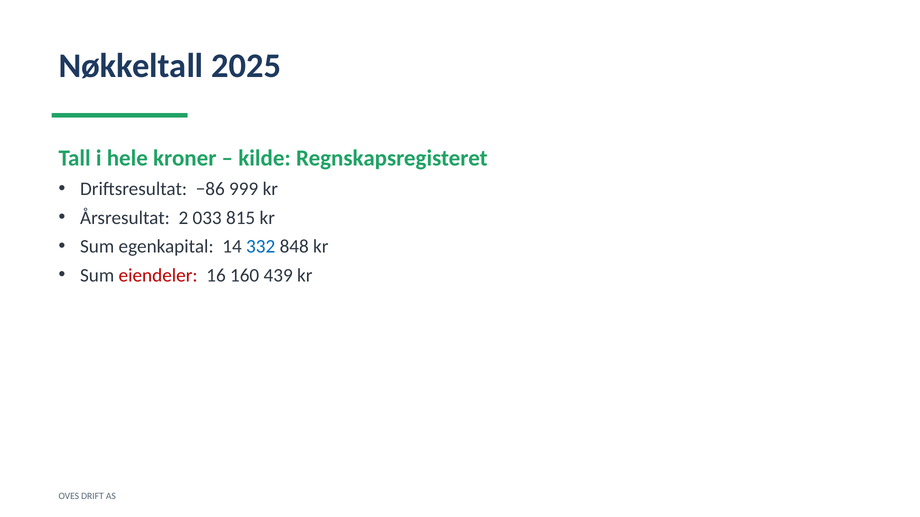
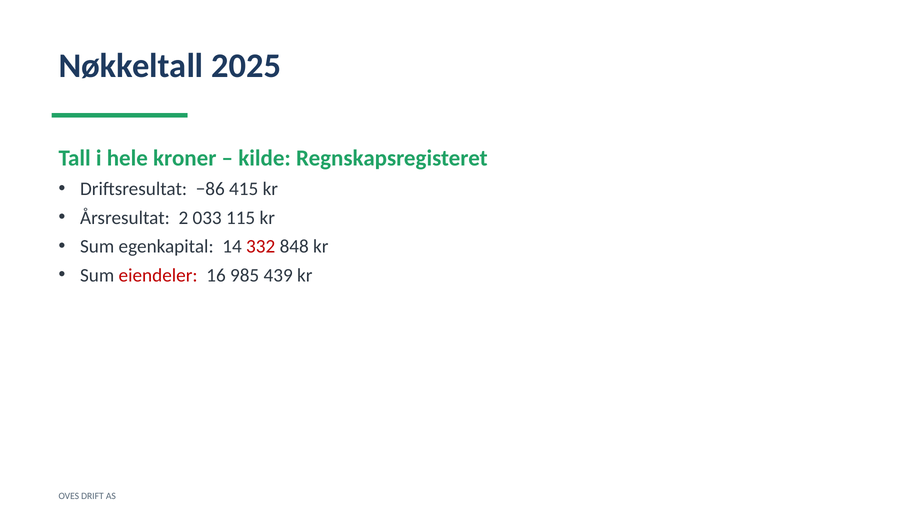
999: 999 -> 415 (244, 189)
815: 815 -> 115 (241, 218)
332 colour: blue -> red (261, 247)
160: 160 -> 985 (245, 275)
